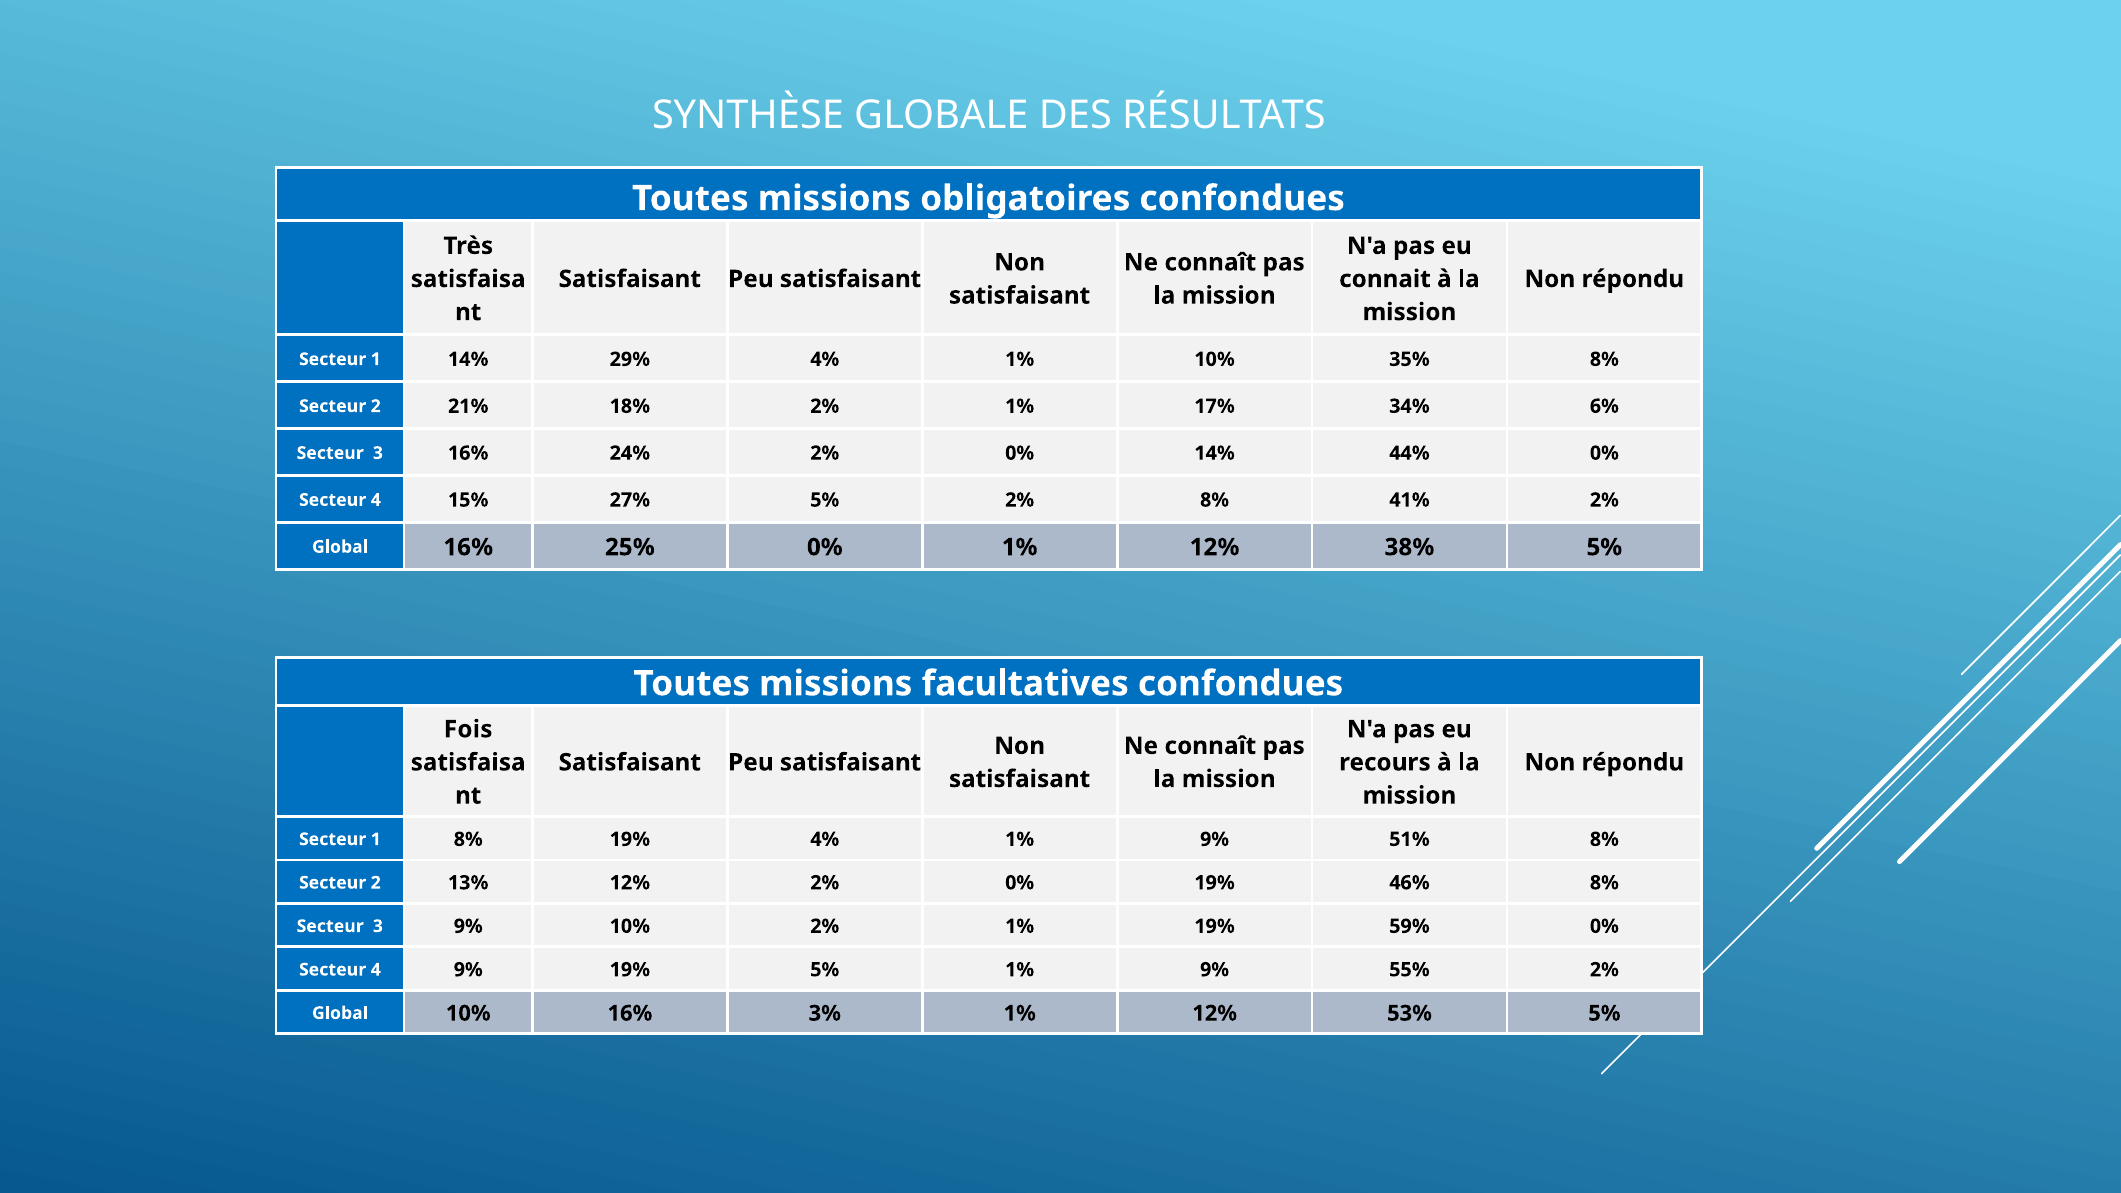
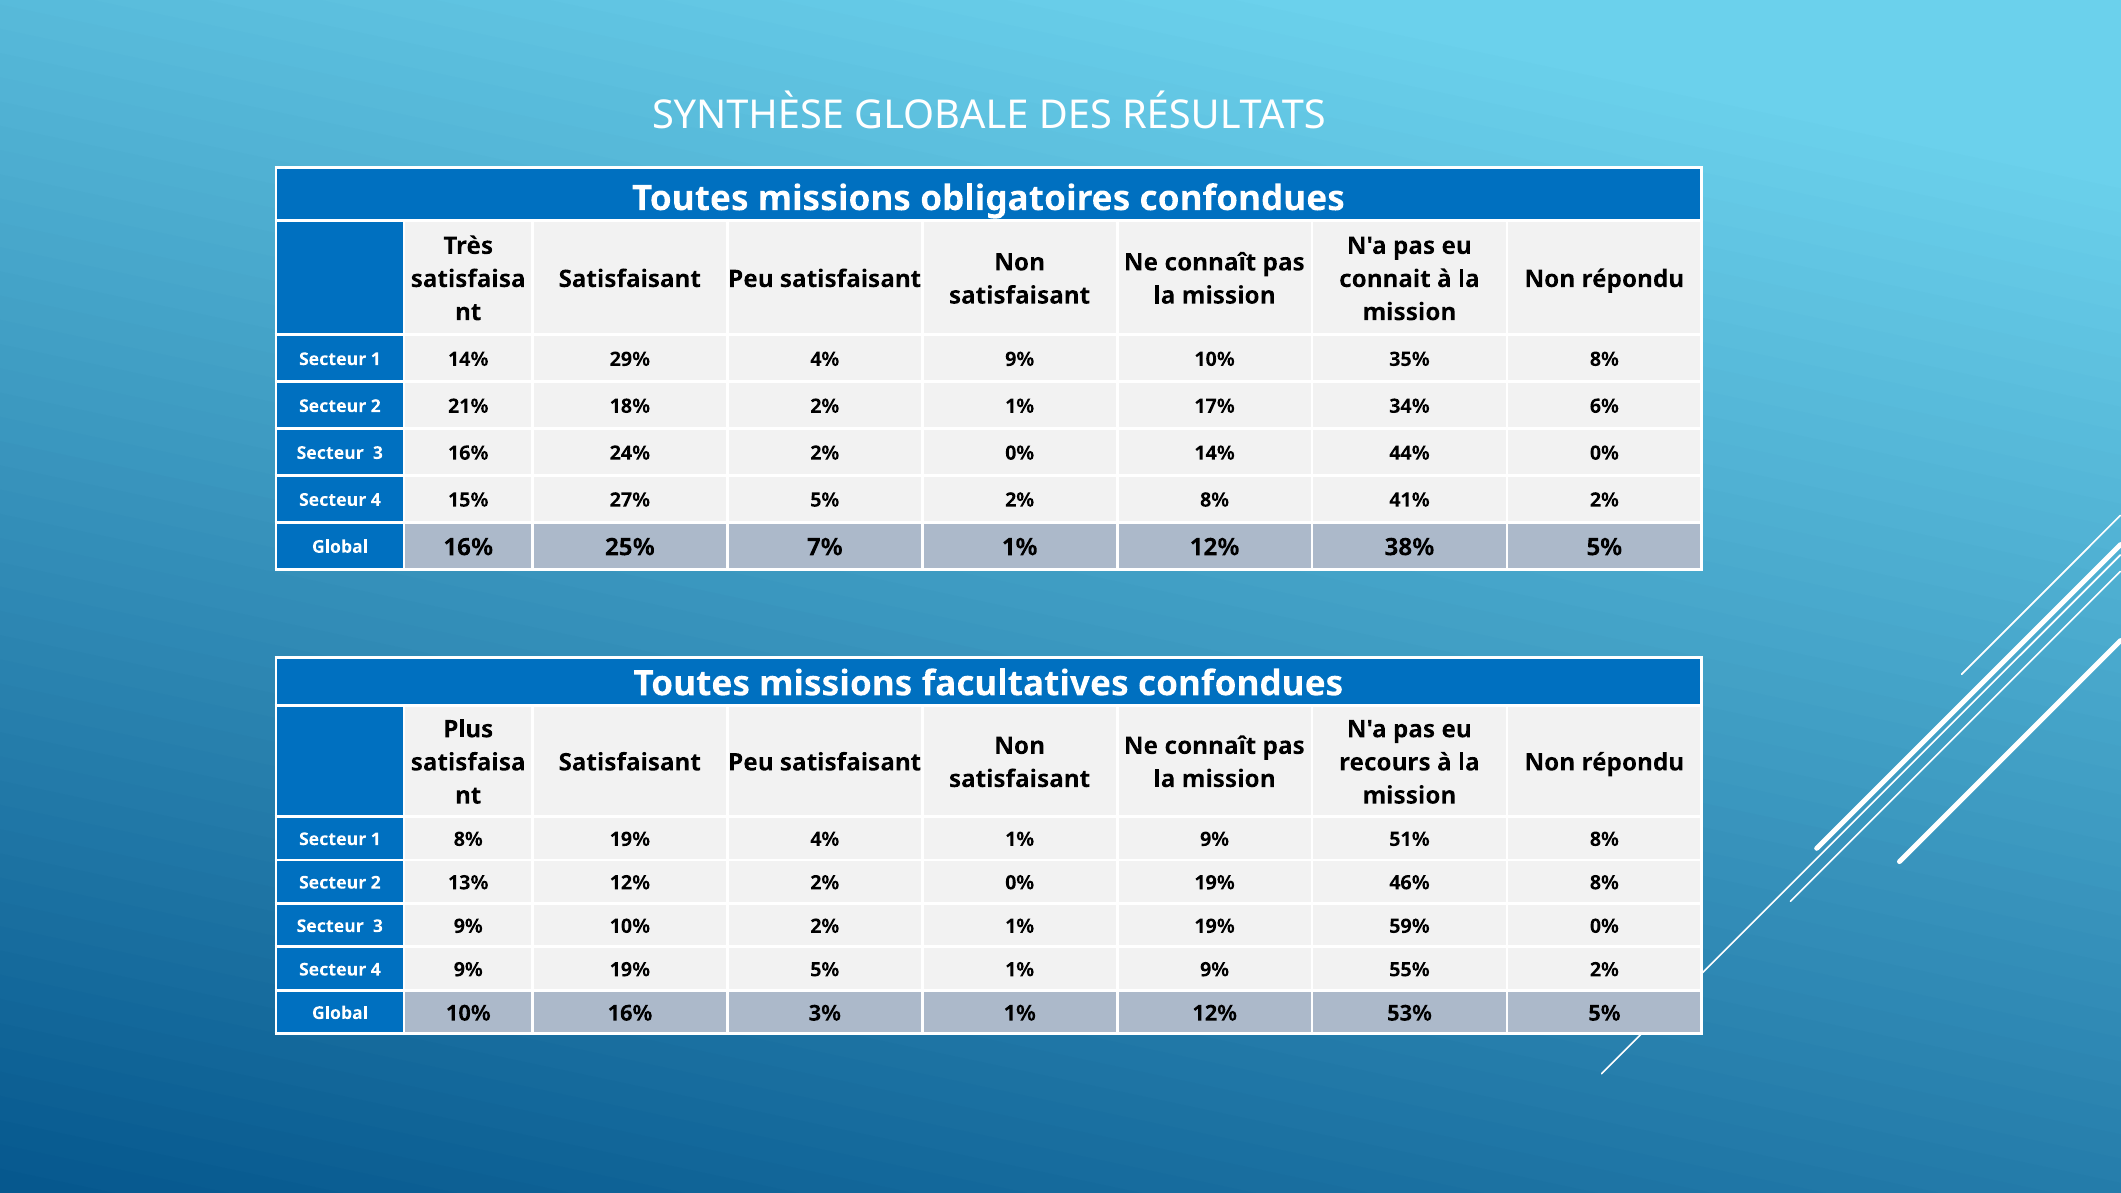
29% 4% 1%: 1% -> 9% (1020, 359)
25% 0%: 0% -> 7% (825, 547)
Fois: Fois -> Plus (468, 729)
